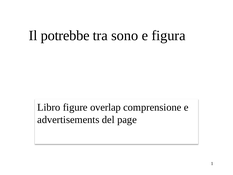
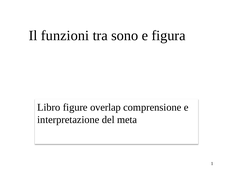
potrebbe: potrebbe -> funzioni (65, 36)
advertisements: advertisements -> interpretazione (68, 120)
page: page -> meta (127, 120)
